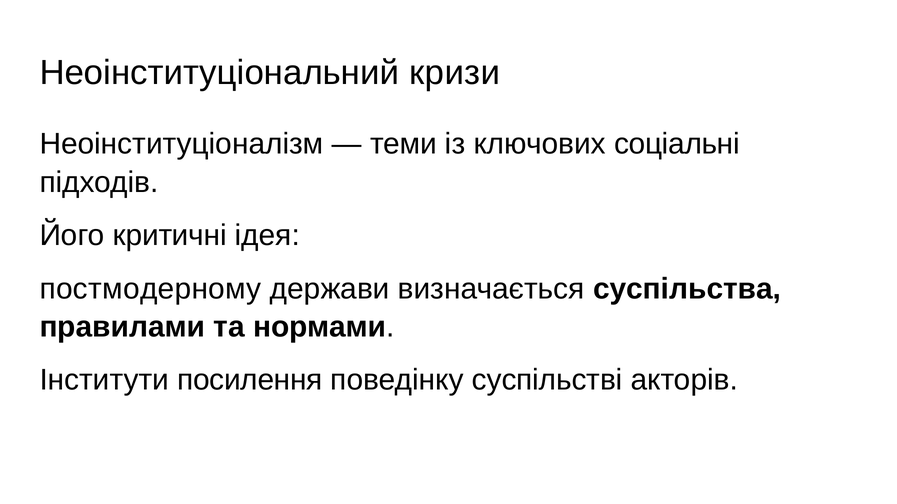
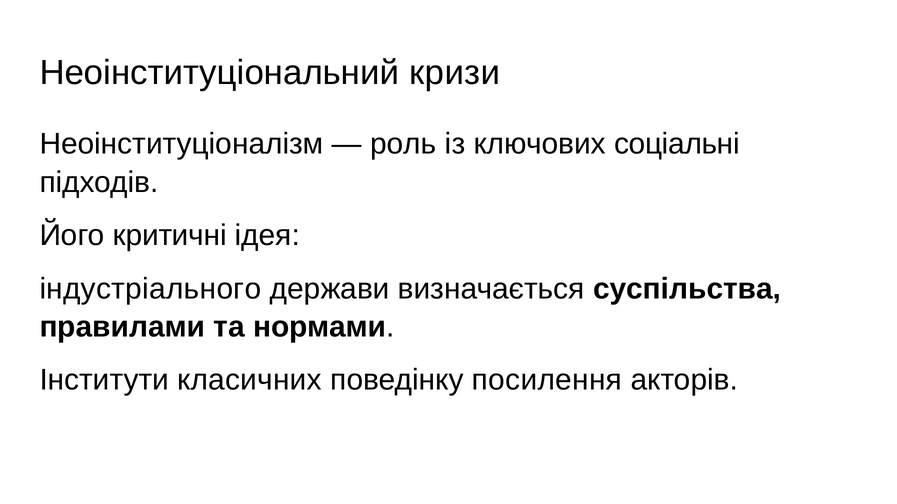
теми: теми -> роль (403, 144)
постмодерному: постмодерному -> індустріального (150, 289)
посилення: посилення -> класичних (250, 381)
суспільстві: суспільстві -> посилення (547, 381)
